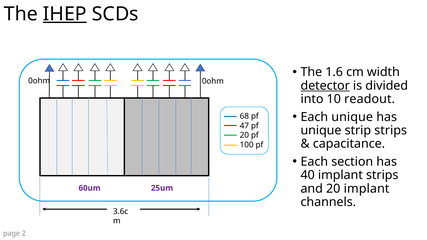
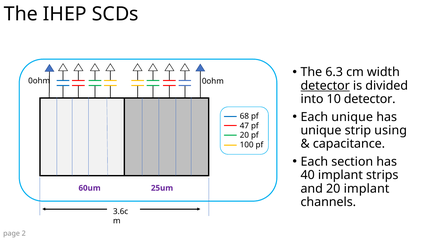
IHEP underline: present -> none (65, 14)
1.6: 1.6 -> 6.3 (334, 72)
10 readout: readout -> detector (370, 99)
strip strips: strips -> using (391, 130)
